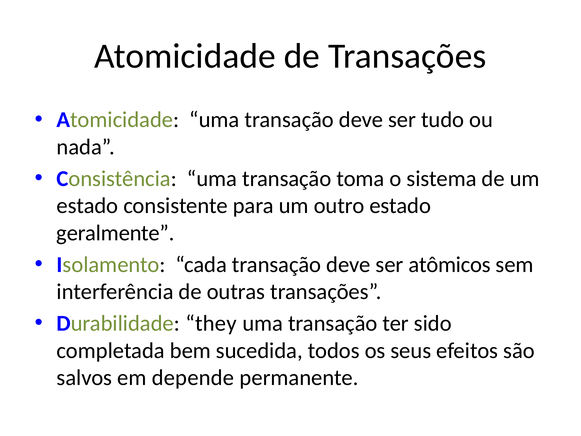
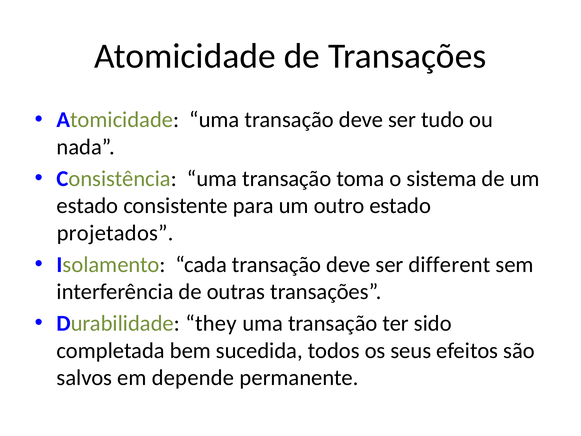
geralmente: geralmente -> projetados (115, 233)
atômicos: atômicos -> different (449, 264)
